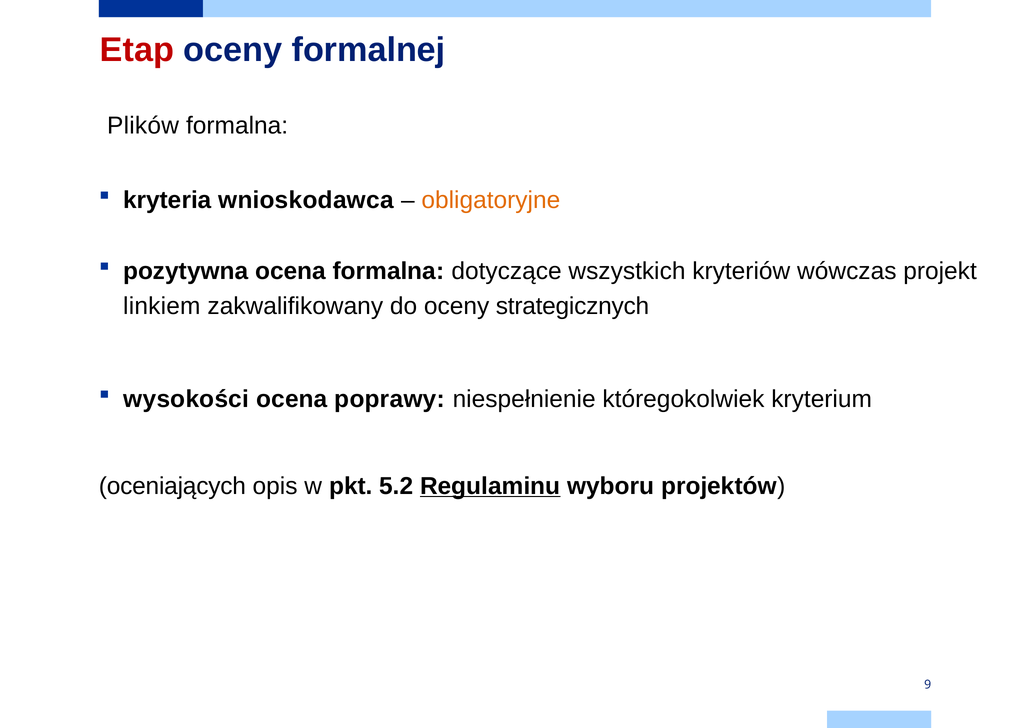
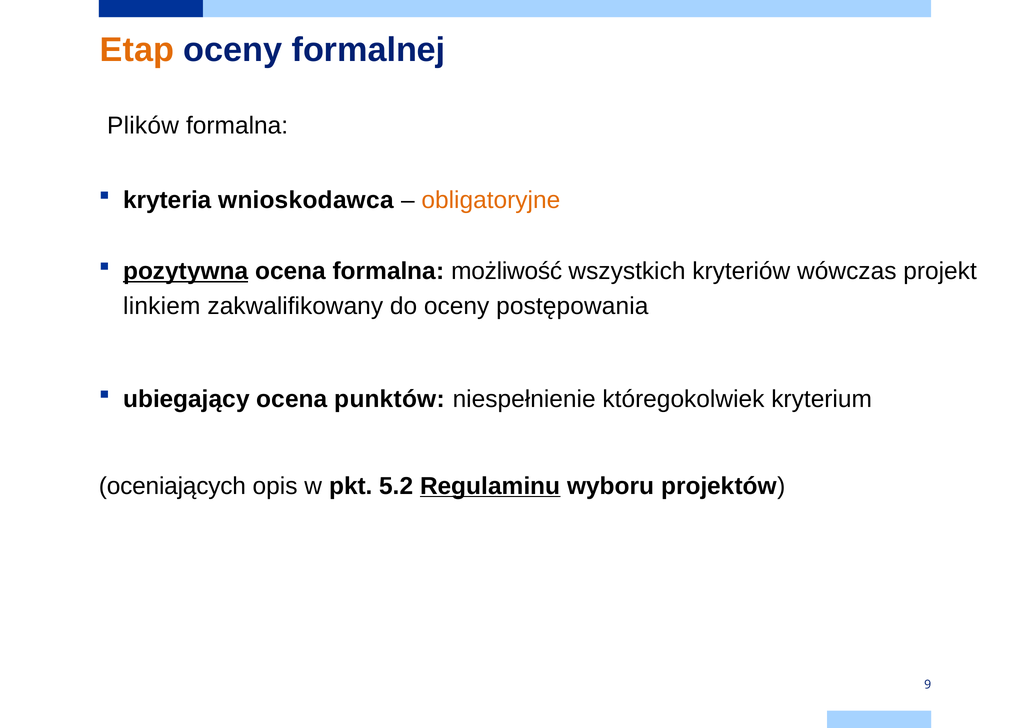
Etap colour: red -> orange (137, 50)
pozytywna underline: none -> present (186, 271)
dotyczące: dotyczące -> możliwość (507, 271)
strategicznych: strategicznych -> postępowania (572, 306)
wysokości: wysokości -> ubiegający (186, 399)
poprawy: poprawy -> punktów (390, 399)
